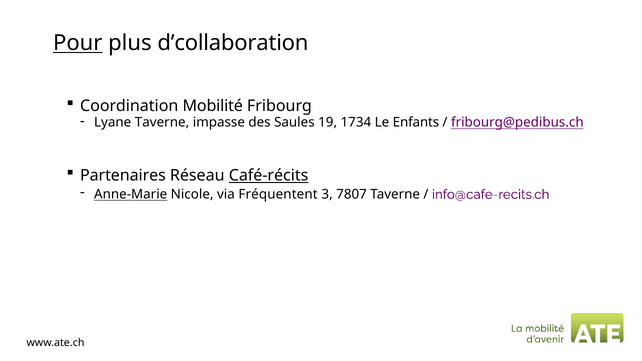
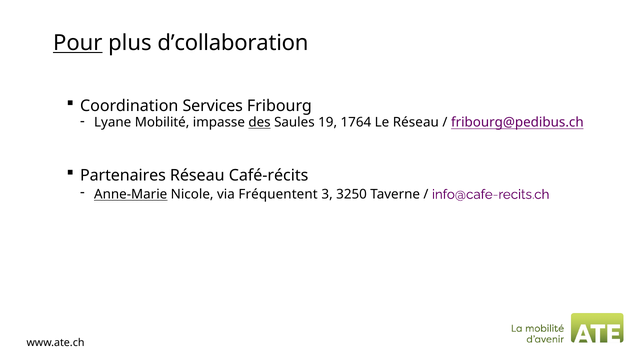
Mobilité: Mobilité -> Services (213, 106)
Lyane Taverne: Taverne -> Mobilité (162, 123)
des underline: none -> present (259, 123)
1734: 1734 -> 1764 (356, 123)
Le Enfants: Enfants -> Réseau (416, 123)
Café-récits underline: present -> none (269, 176)
7807: 7807 -> 3250 (352, 194)
